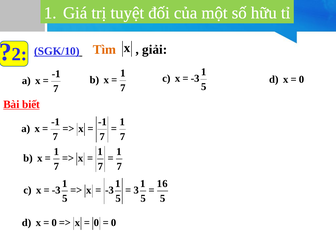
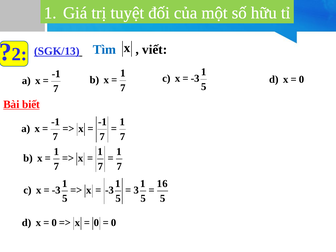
Tìm colour: orange -> blue (104, 50)
giải: giải -> viết (155, 50)
SGK/10: SGK/10 -> SGK/13 (57, 51)
